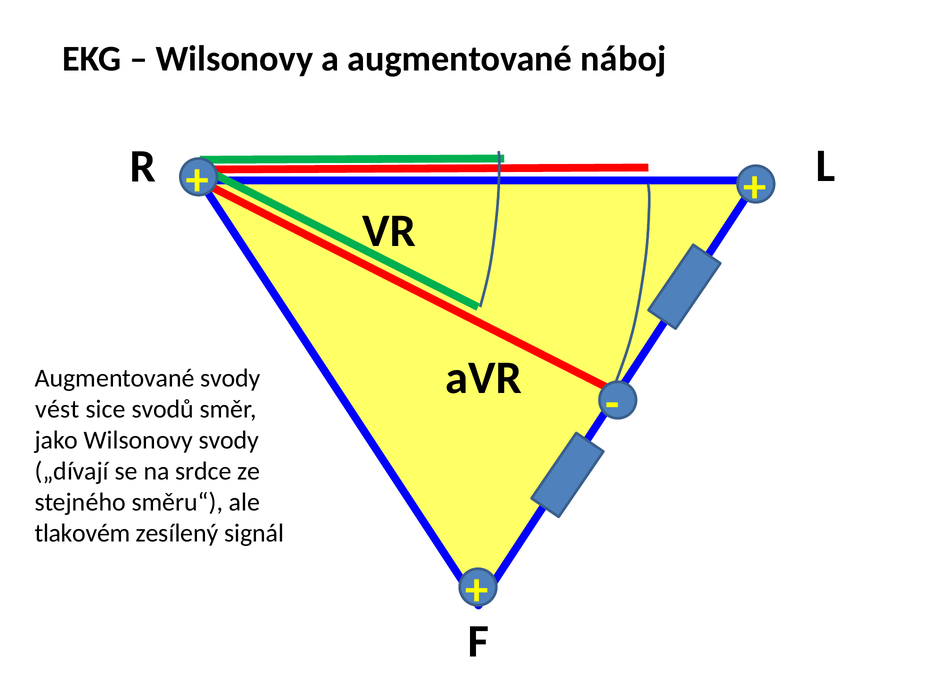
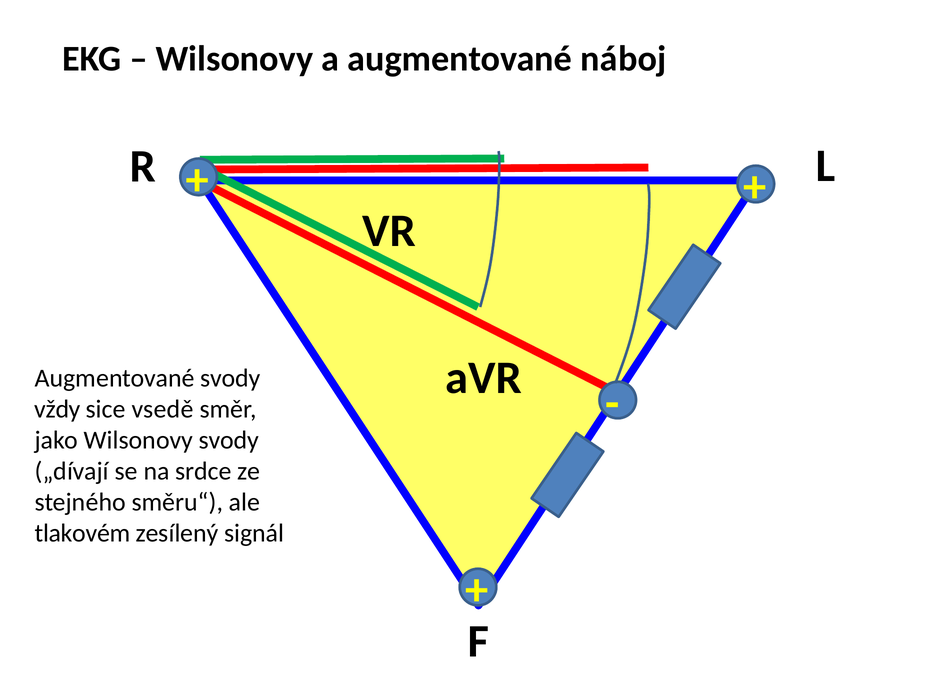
vést: vést -> vždy (57, 409)
svodů: svodů -> vsedě (162, 409)
